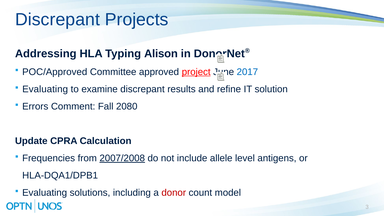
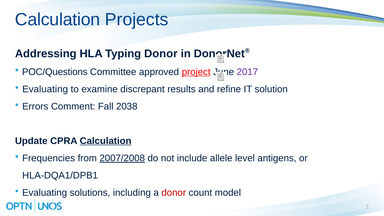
Discrepant: Discrepant -> Calculation (58, 20)
Typing Alison: Alison -> Donor (161, 54)
POC/Approved: POC/Approved -> POC/Questions (55, 72)
2017 colour: blue -> purple (247, 72)
2080: 2080 -> 2038 (127, 106)
Calculation underline: none -> present (106, 141)
